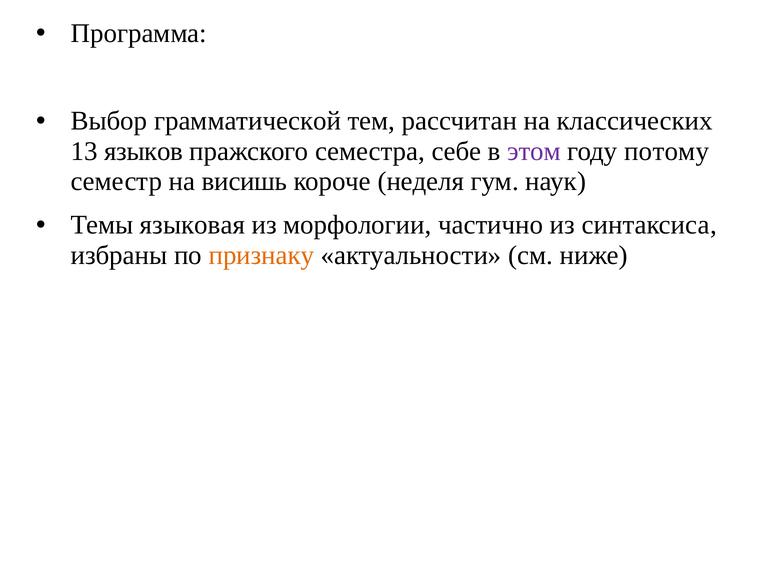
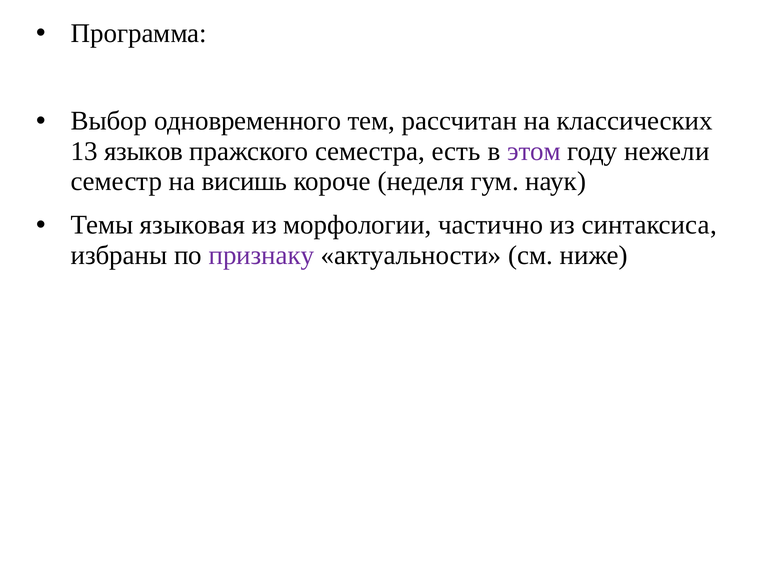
грамматической: грамматической -> одновременного (248, 121)
себе: себе -> есть (456, 151)
потому: потому -> нежели (667, 151)
признаку colour: orange -> purple (261, 255)
